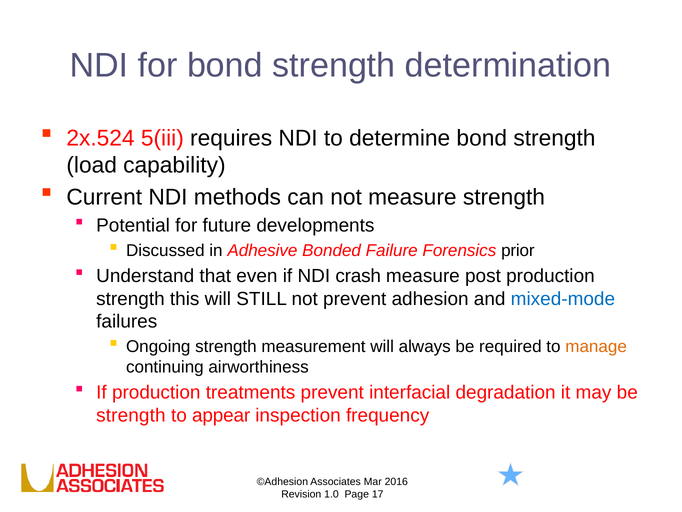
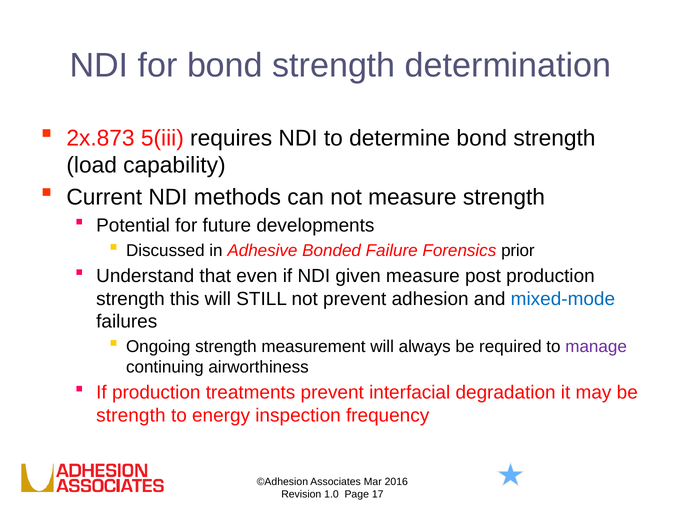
2x.524: 2x.524 -> 2x.873 (101, 138)
crash: crash -> given (358, 276)
manage colour: orange -> purple (596, 346)
appear: appear -> energy (221, 415)
